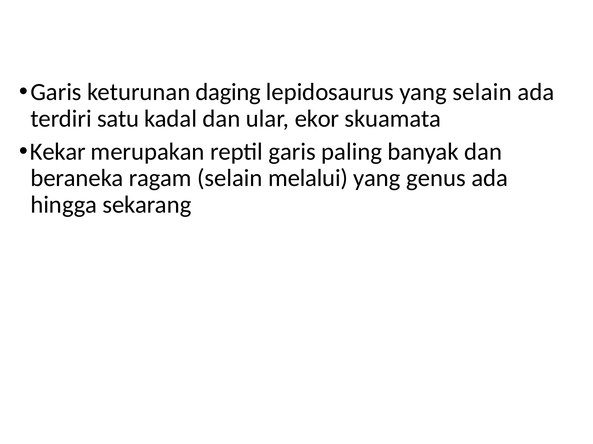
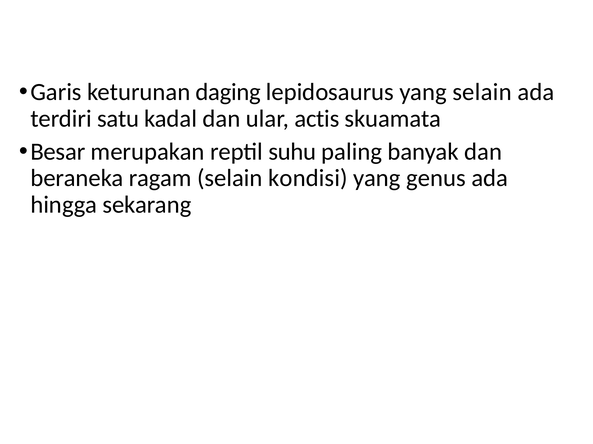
ekor: ekor -> actis (317, 119)
Kekar: Kekar -> Besar (58, 152)
reptil garis: garis -> suhu (292, 152)
melalui: melalui -> kondisi (308, 178)
